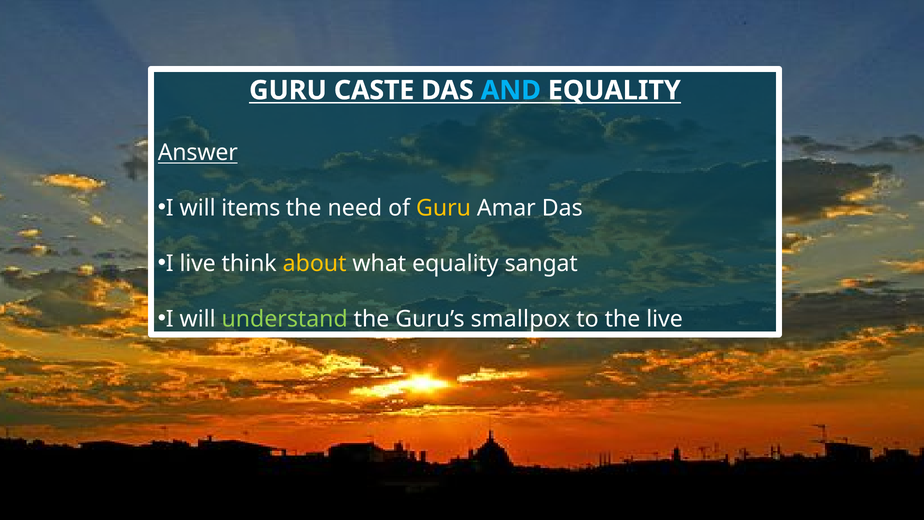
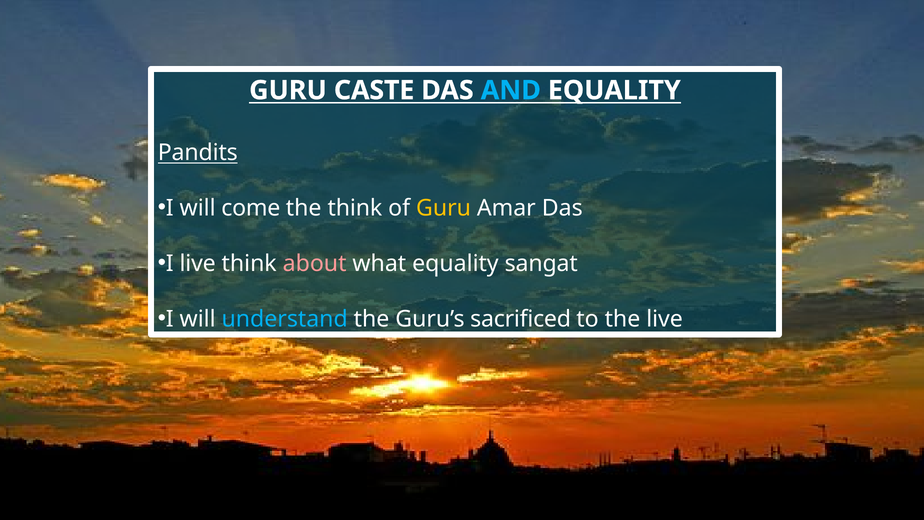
Answer: Answer -> Pandits (198, 152)
items: items -> come (251, 208)
the need: need -> think (355, 208)
about colour: yellow -> pink (315, 263)
understand colour: light green -> light blue (285, 319)
smallpox: smallpox -> sacrificed (521, 319)
